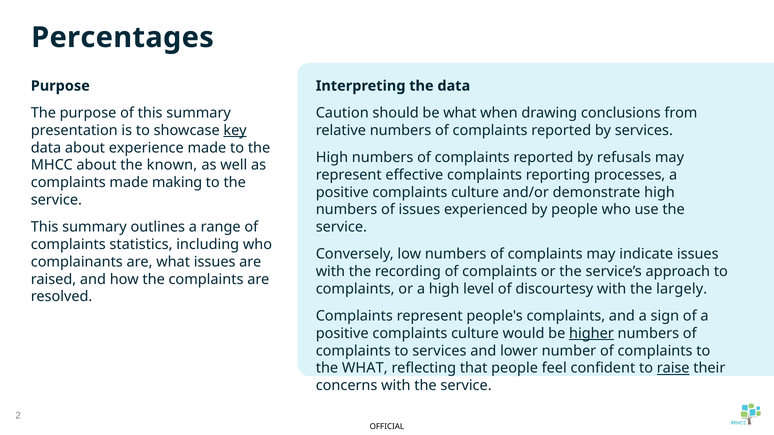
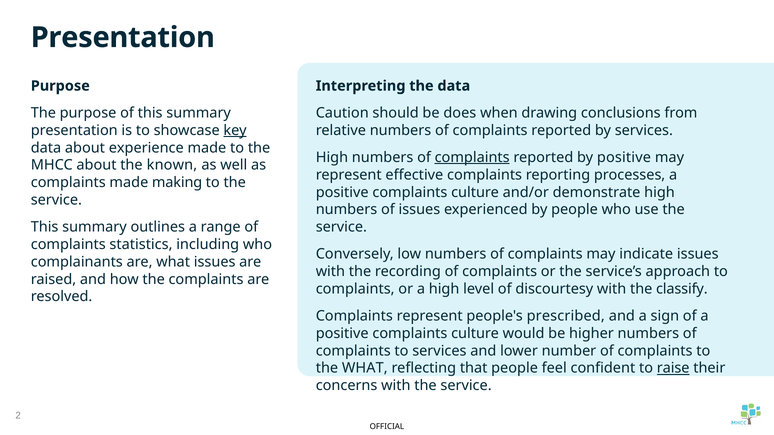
Percentages: Percentages -> Presentation (123, 38)
be what: what -> does (460, 113)
complaints underline: none -> present (472, 158)
by refusals: refusals -> positive (624, 158)
largely: largely -> classify (682, 289)
people's complaints: complaints -> prescribed (566, 316)
higher underline: present -> none (591, 334)
